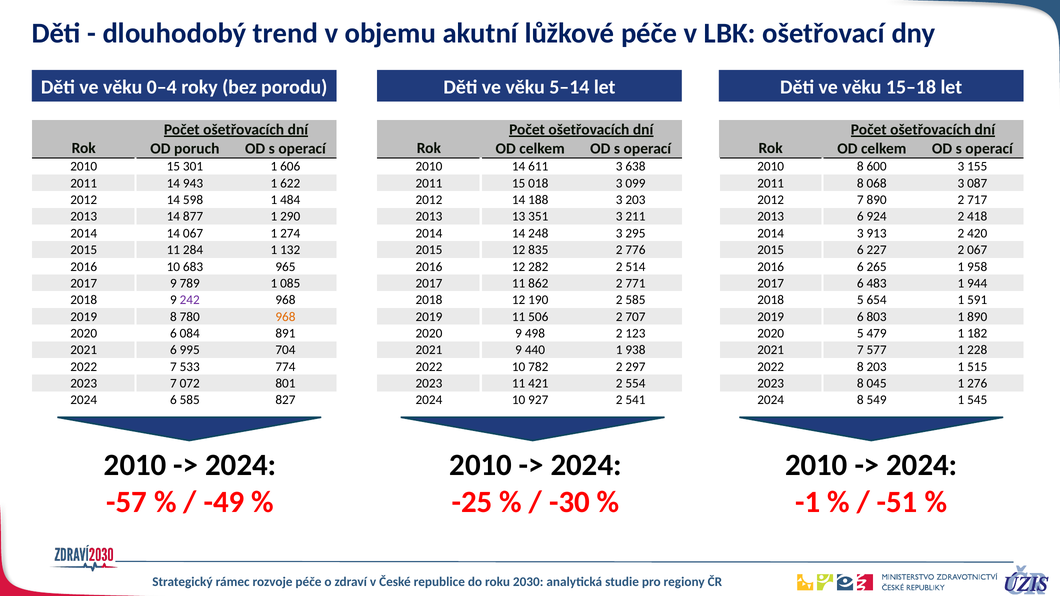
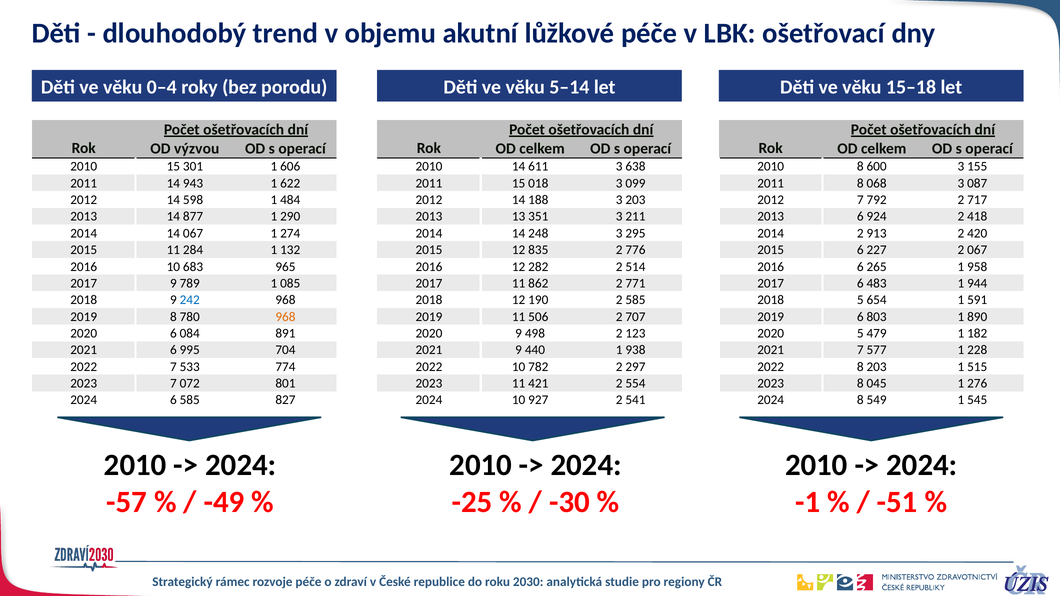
poruch: poruch -> výzvou (197, 149)
7 890: 890 -> 792 (877, 200)
2014 3: 3 -> 2 (860, 233)
242 colour: purple -> blue (190, 300)
